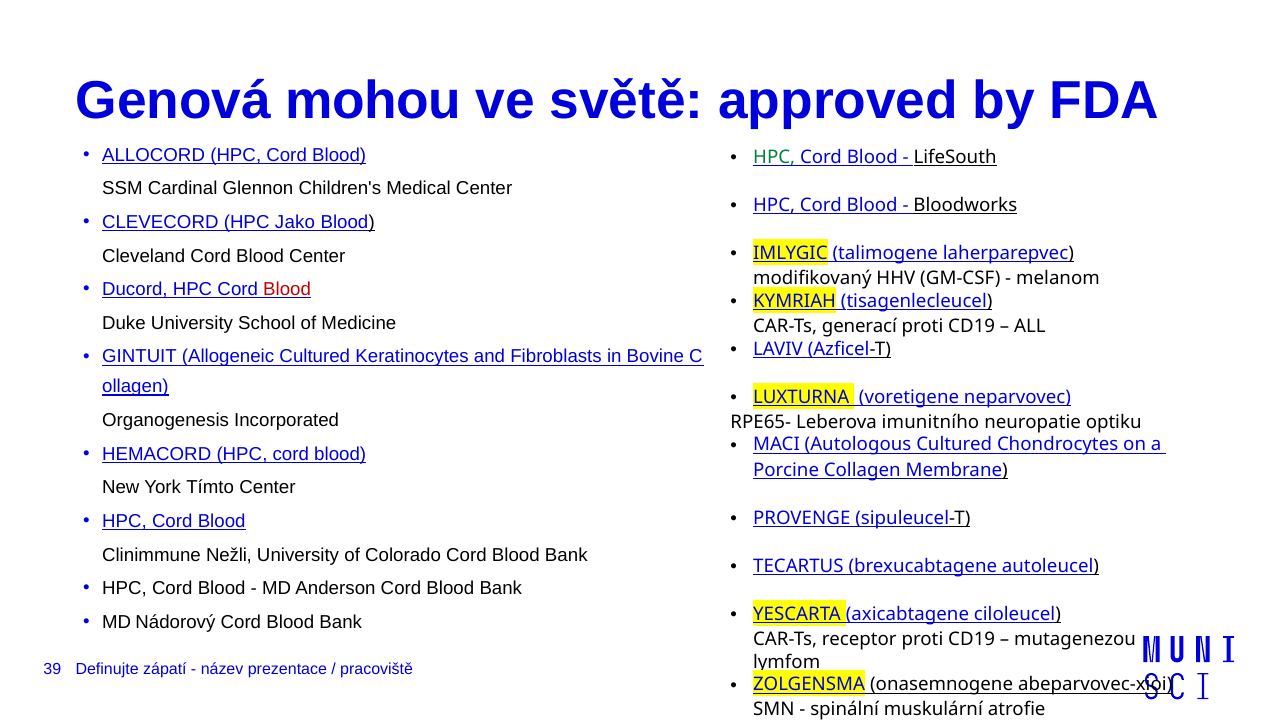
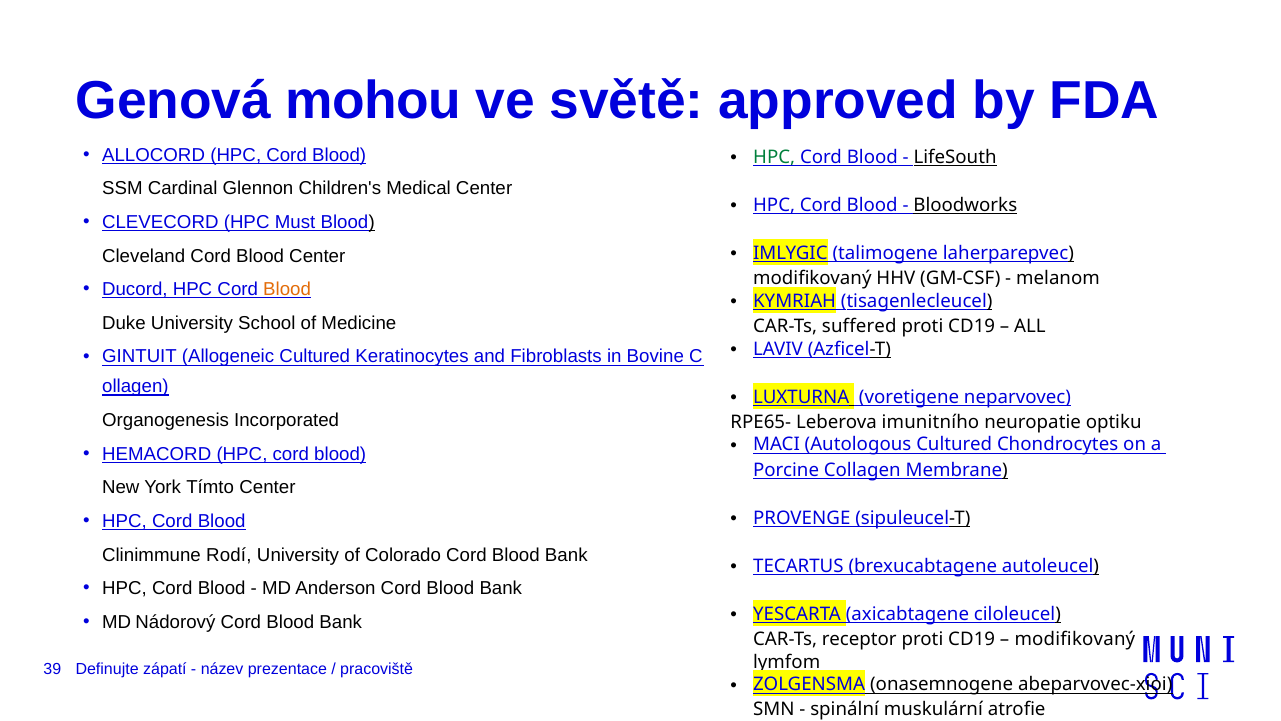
Jako: Jako -> Must (295, 222)
Blood colour: red -> orange (287, 289)
generací: generací -> suffered (859, 326)
Nežli: Nežli -> Rodí (229, 555)
mutagenezou: mutagenezou -> modifikovaný (1075, 639)
